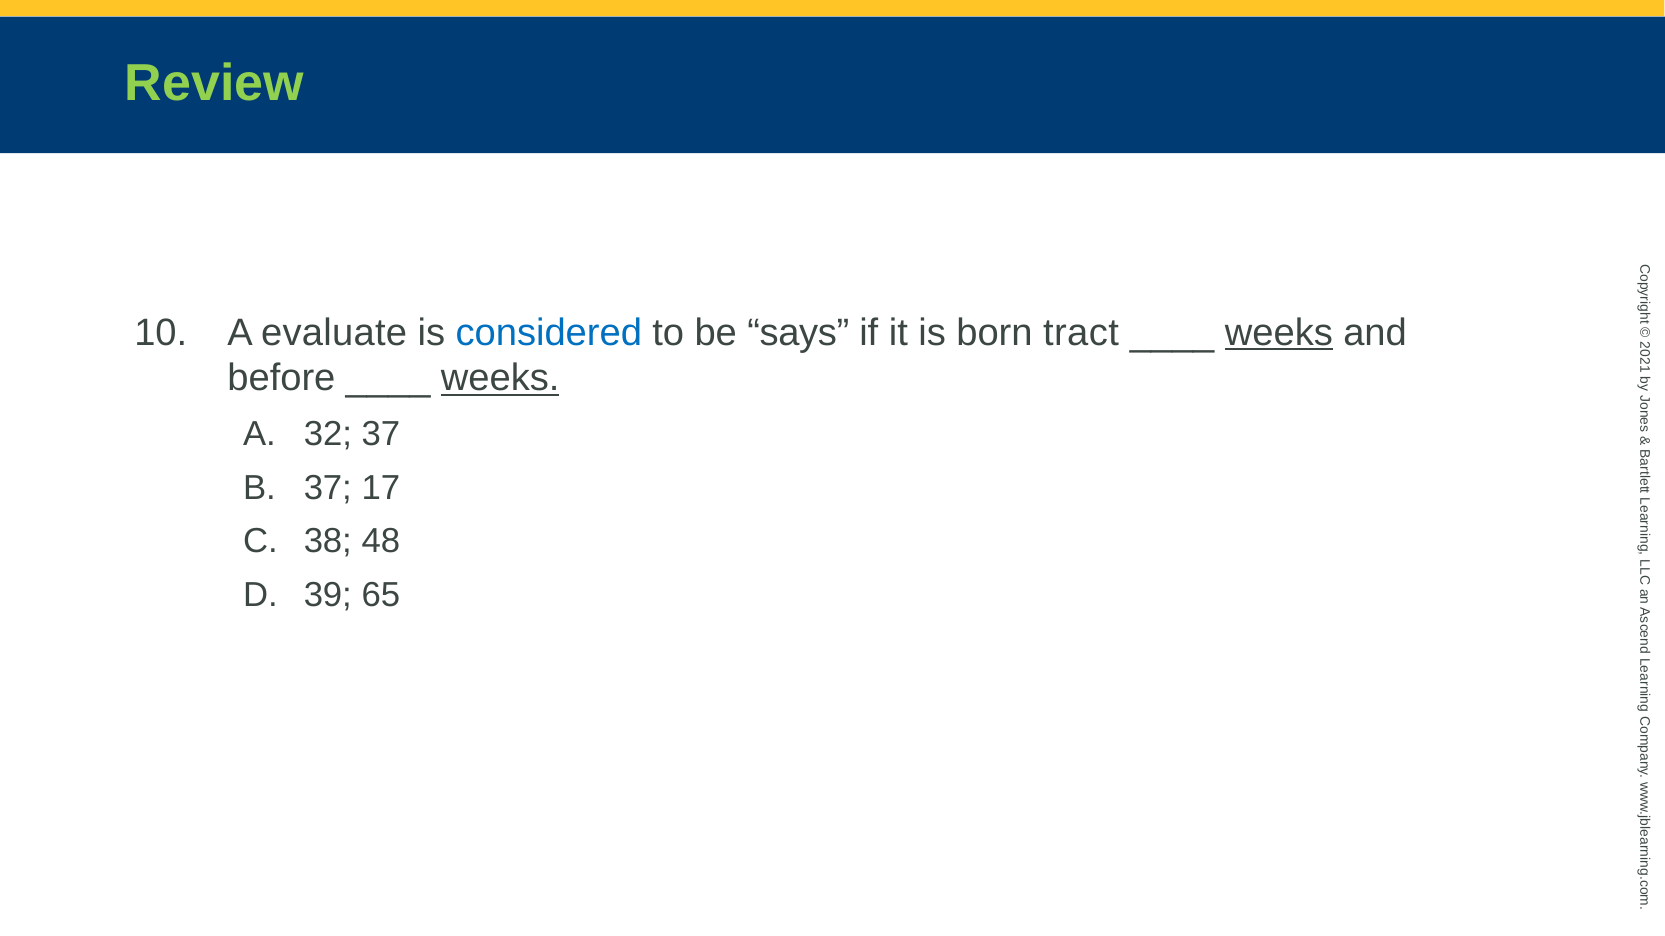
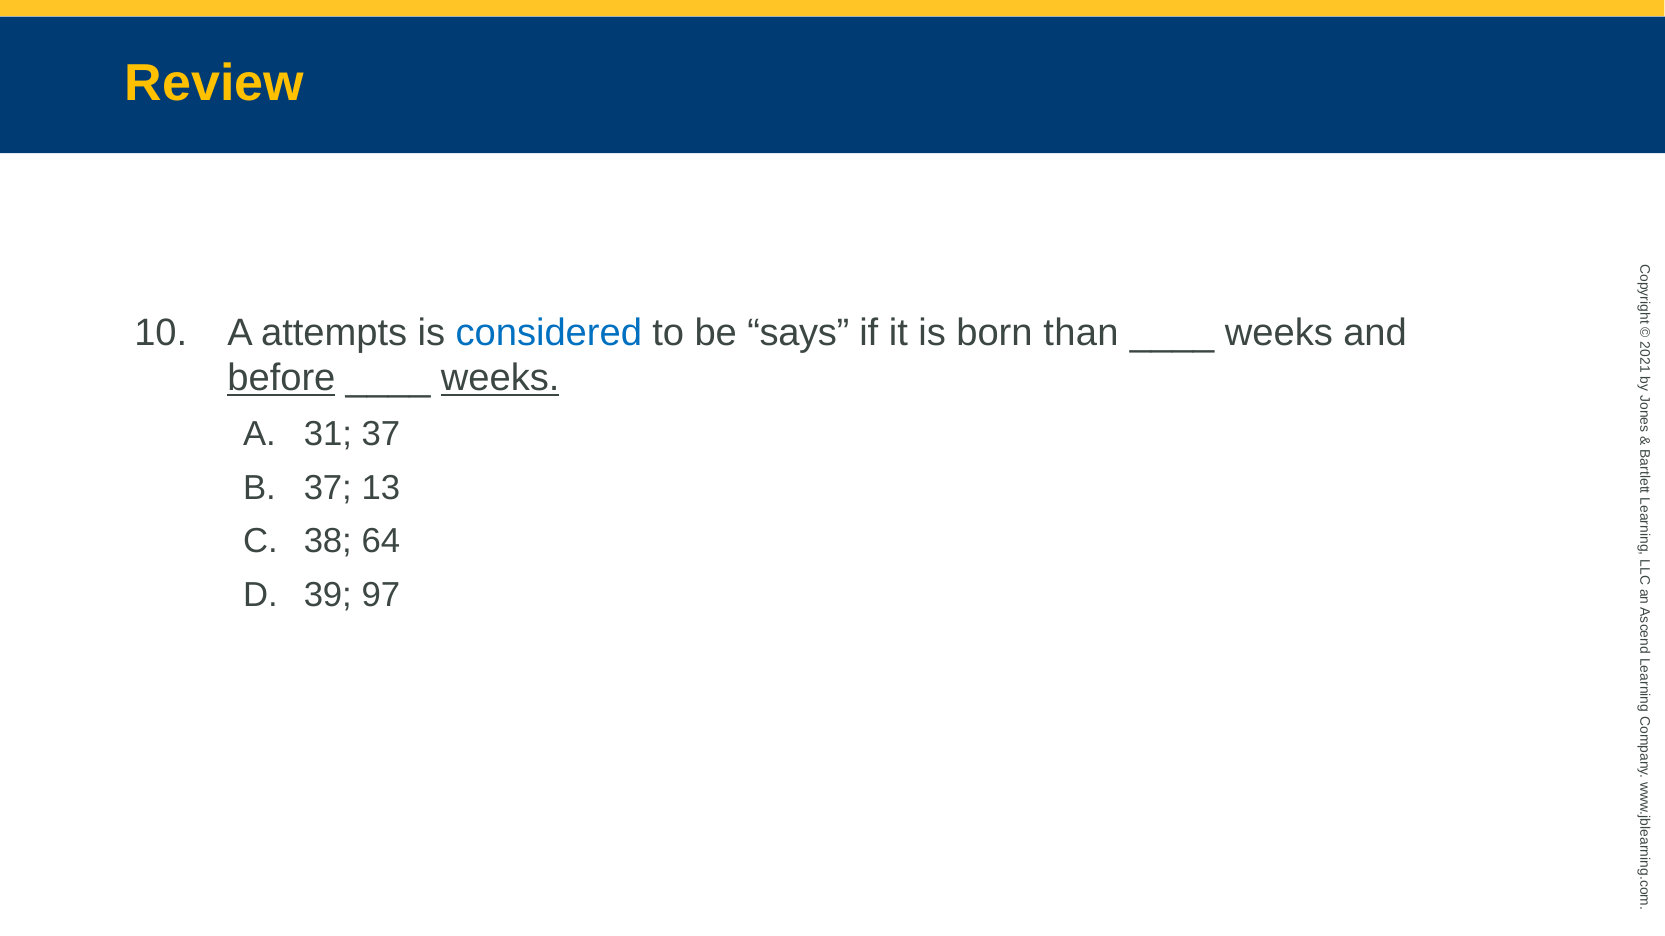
Review colour: light green -> yellow (214, 84)
evaluate: evaluate -> attempts (334, 333)
tract: tract -> than (1081, 333)
weeks underline: present -> none (1279, 333)
before underline: none -> present (281, 379)
32: 32 -> 31 (328, 434)
17: 17 -> 13 (381, 488)
48: 48 -> 64 (381, 542)
65: 65 -> 97 (381, 595)
